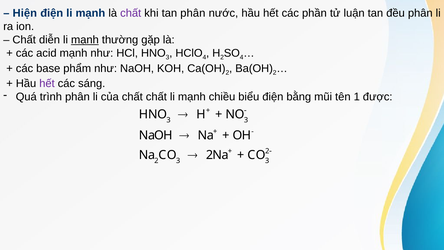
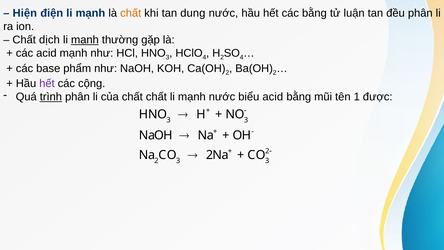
chất colour: purple -> orange (131, 13)
tan phân: phân -> dung (193, 13)
các phần: phần -> bằng (314, 13)
diễn: diễn -> dịch (49, 40)
sáng: sáng -> cộng (92, 83)
trình underline: none -> present (51, 97)
mạnh chiều: chiều -> nước (222, 97)
biểu điện: điện -> acid (273, 97)
